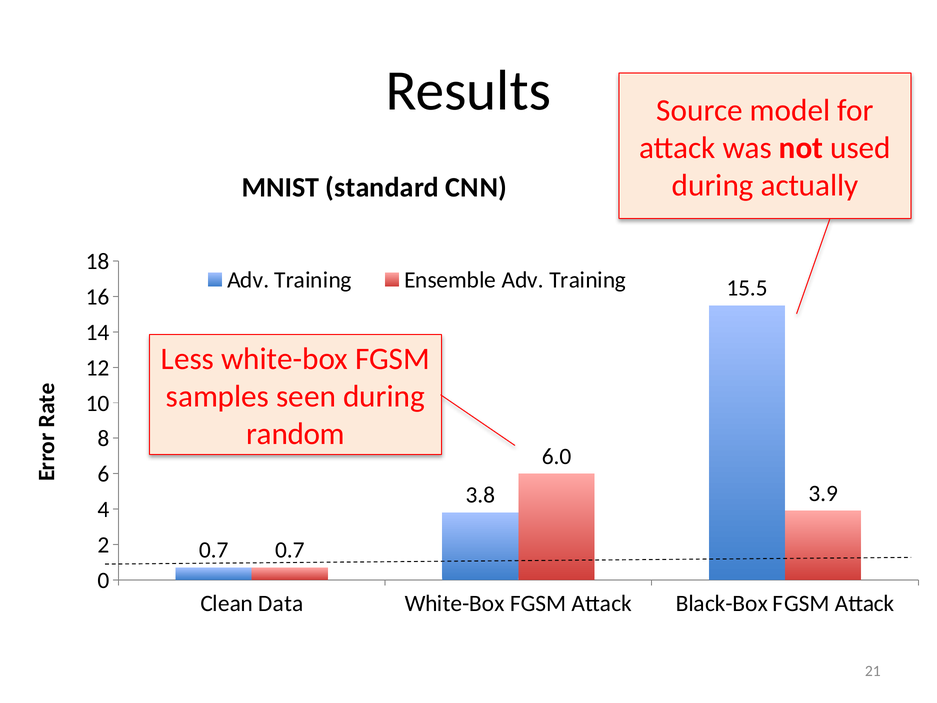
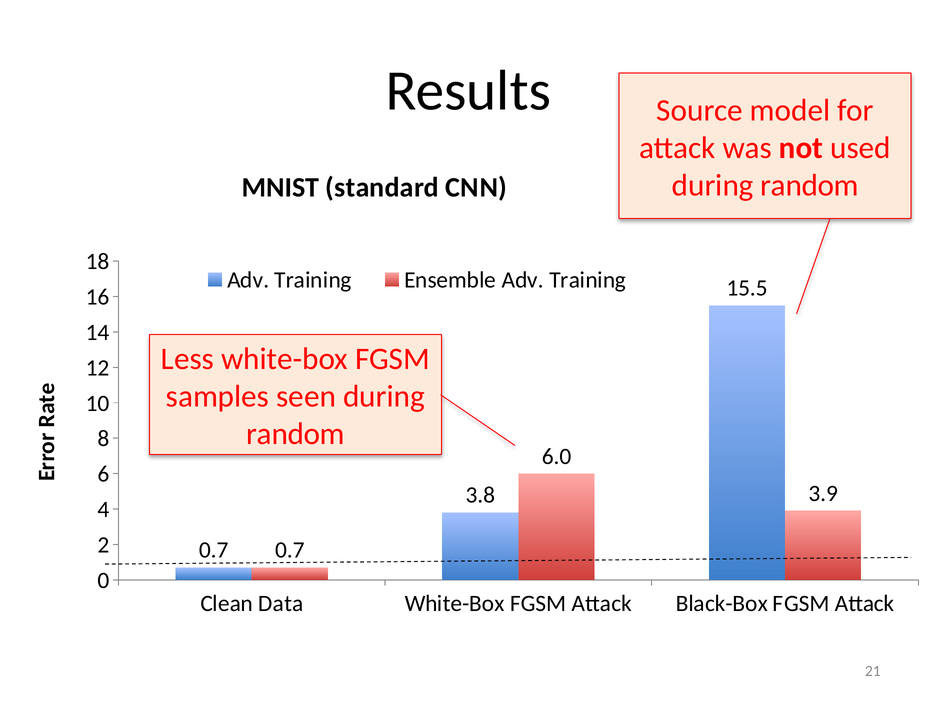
actually: actually -> random (810, 185)
